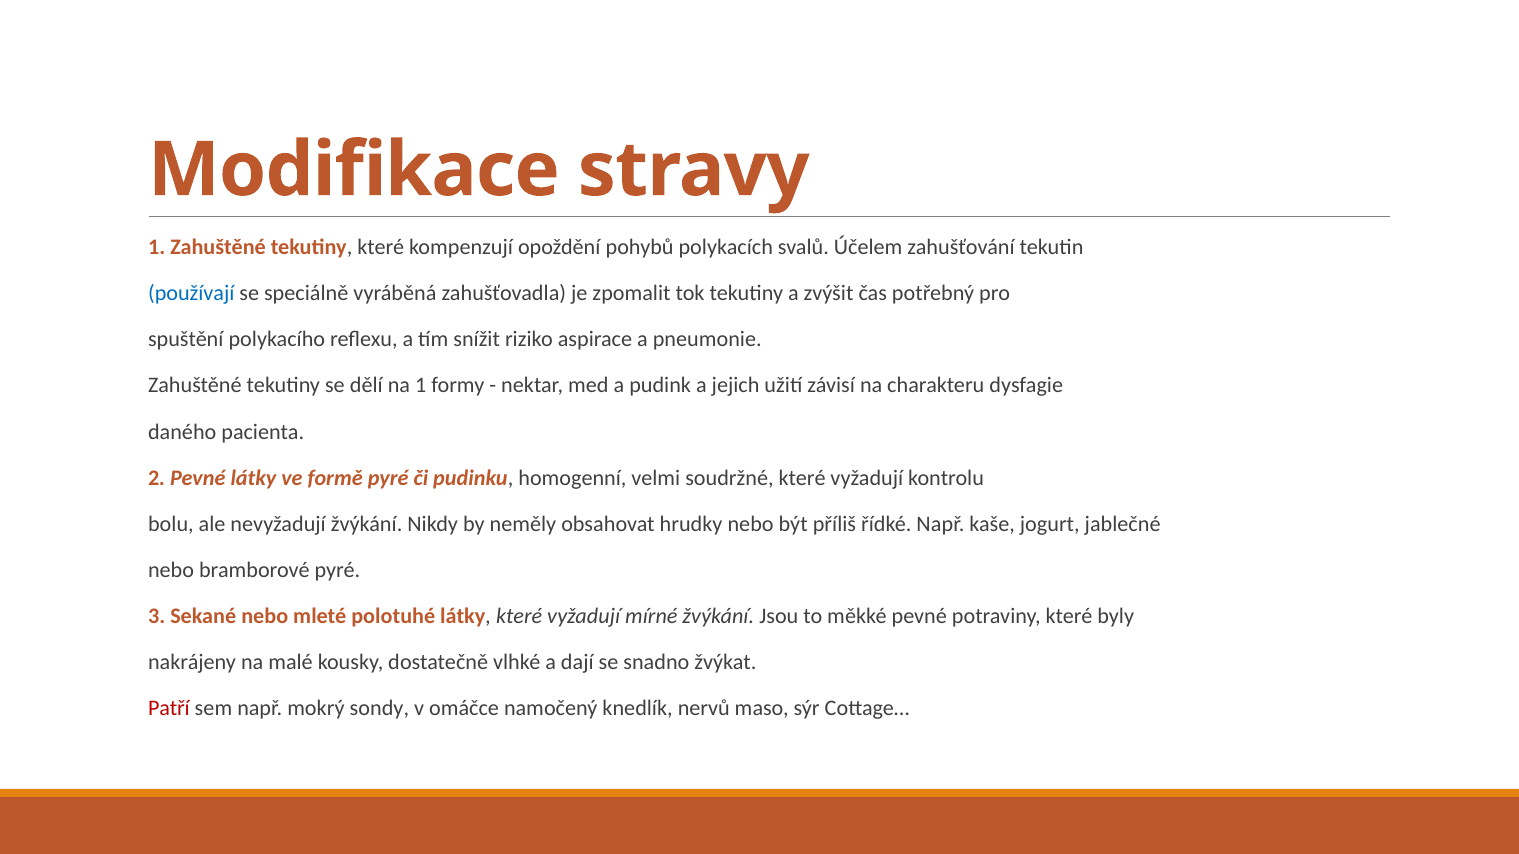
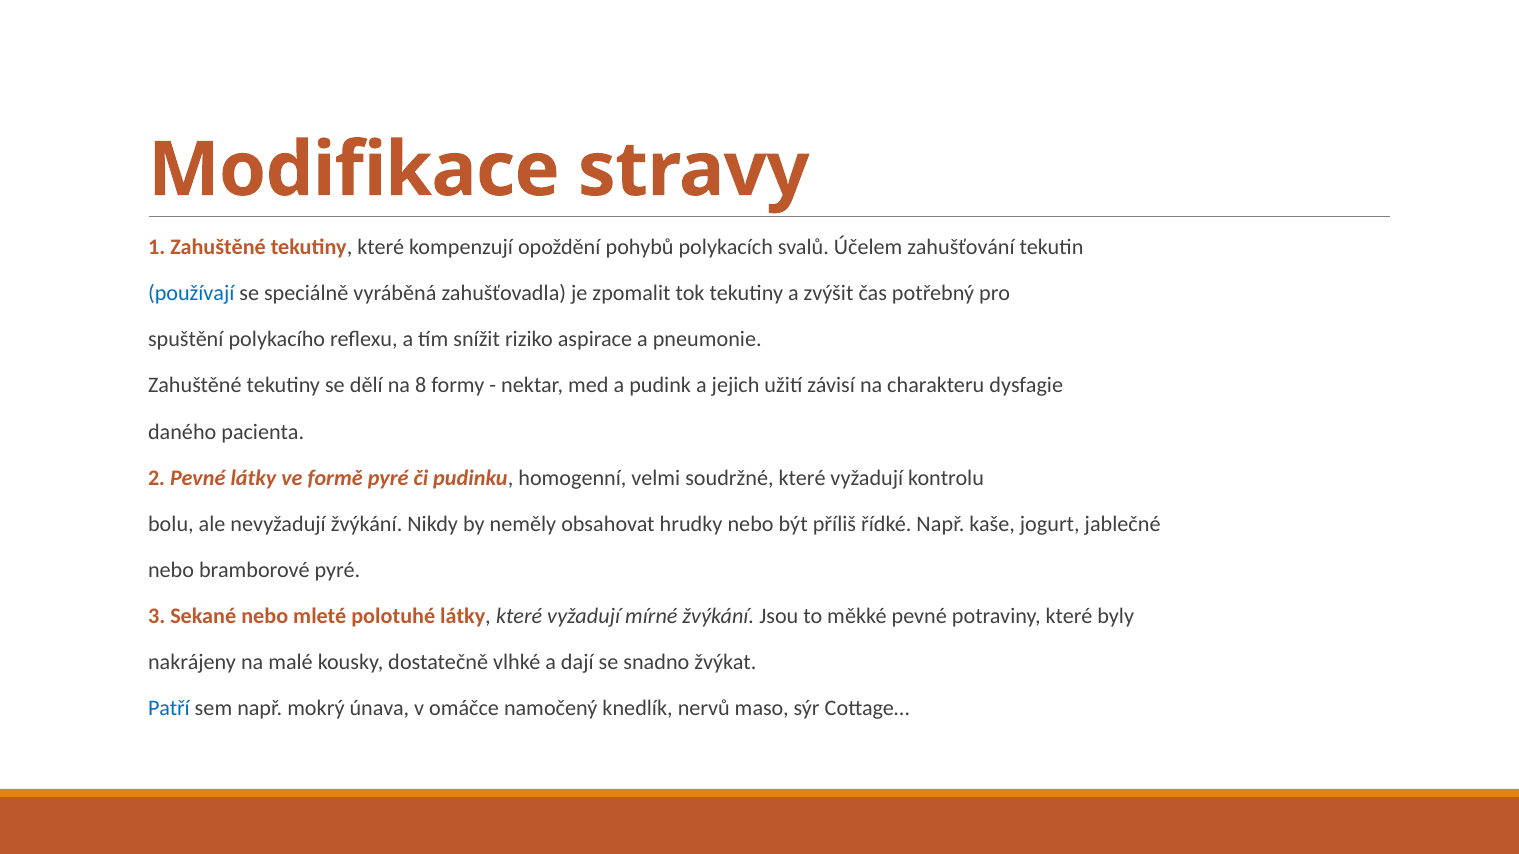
na 1: 1 -> 8 (421, 386)
Patří colour: red -> blue (169, 709)
sondy: sondy -> únava (379, 709)
